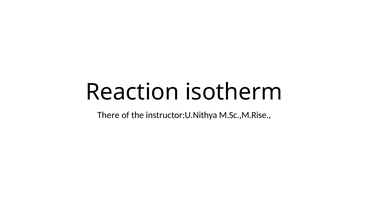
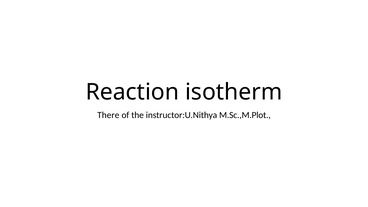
M.Sc.,M.Rise: M.Sc.,M.Rise -> M.Sc.,M.Plot (245, 115)
